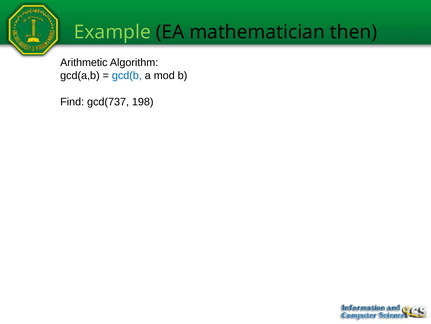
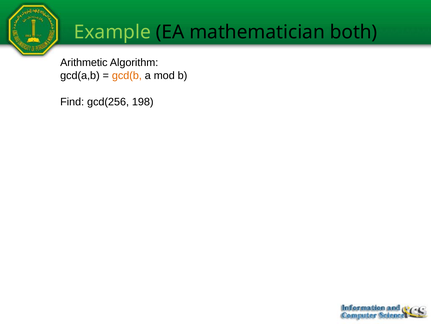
then: then -> both (354, 32)
gcd(b colour: blue -> orange (127, 75)
gcd(737: gcd(737 -> gcd(256 (108, 102)
